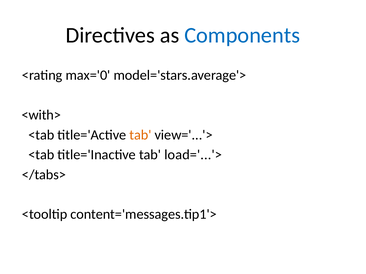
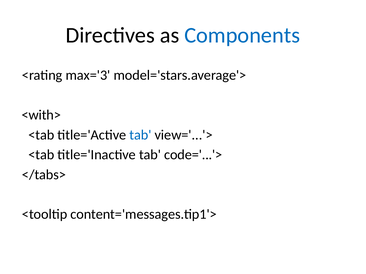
max='0: max='0 -> max='3 (88, 75)
tab colour: orange -> blue (140, 135)
load='...'>: load='...'> -> code='...'> (193, 155)
